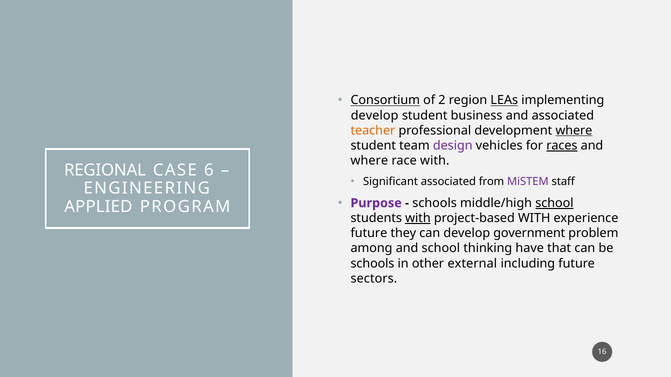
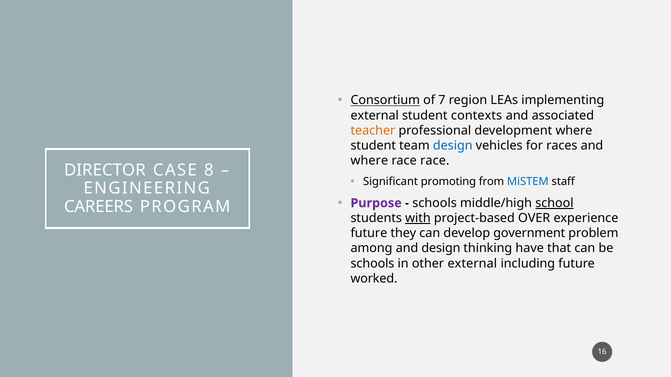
2: 2 -> 7 (442, 100)
LEAs underline: present -> none (504, 100)
develop: develop -> external (375, 116)
business: business -> contexts (477, 116)
where underline: present -> none (574, 131)
design colour: purple -> blue (453, 146)
races underline: present -> none (562, 146)
race with: with -> race (435, 161)
REGIONAL: REGIONAL -> DIRECTOR (105, 170)
6: 6 -> 8 (209, 170)
Significant associated: associated -> promoting (448, 182)
MiSTEM colour: purple -> blue (528, 182)
APPLIED: APPLIED -> CAREERS (99, 207)
project-based WITH: WITH -> OVER (534, 218)
and school: school -> design (441, 249)
sectors: sectors -> worked (374, 279)
